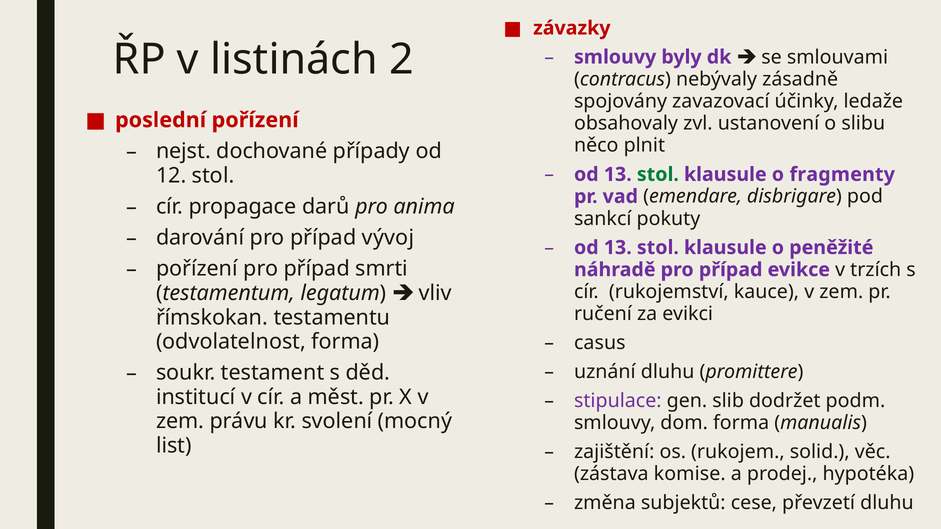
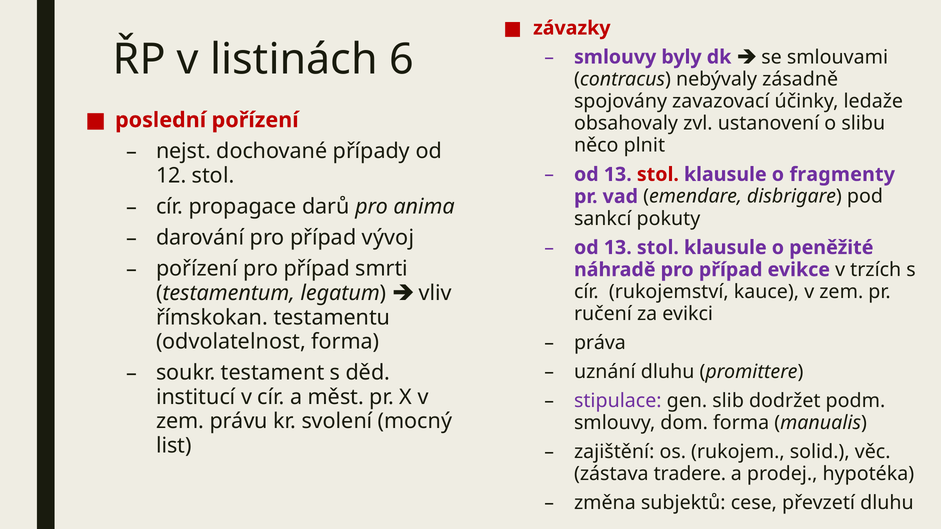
2: 2 -> 6 (401, 59)
stol colour: green -> red (658, 175)
casus: casus -> práva (600, 343)
komise: komise -> tradere (690, 474)
